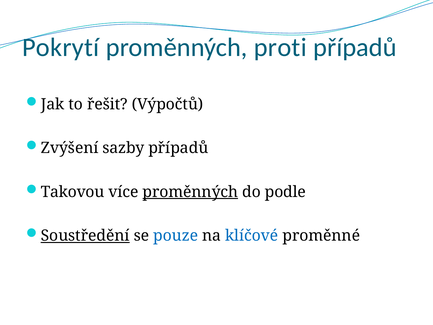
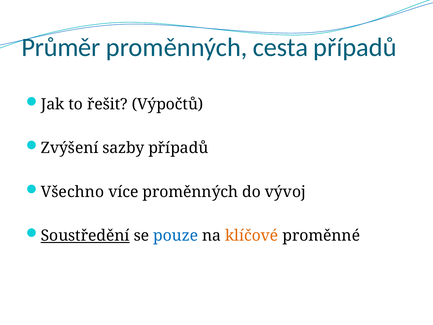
Pokrytí: Pokrytí -> Průměr (61, 47)
proti: proti -> cesta (280, 47)
Takovou: Takovou -> Všechno (73, 192)
proměnných underline: present -> none (190, 192)
podle: podle -> vývoj (285, 192)
klíčové colour: blue -> orange (252, 235)
